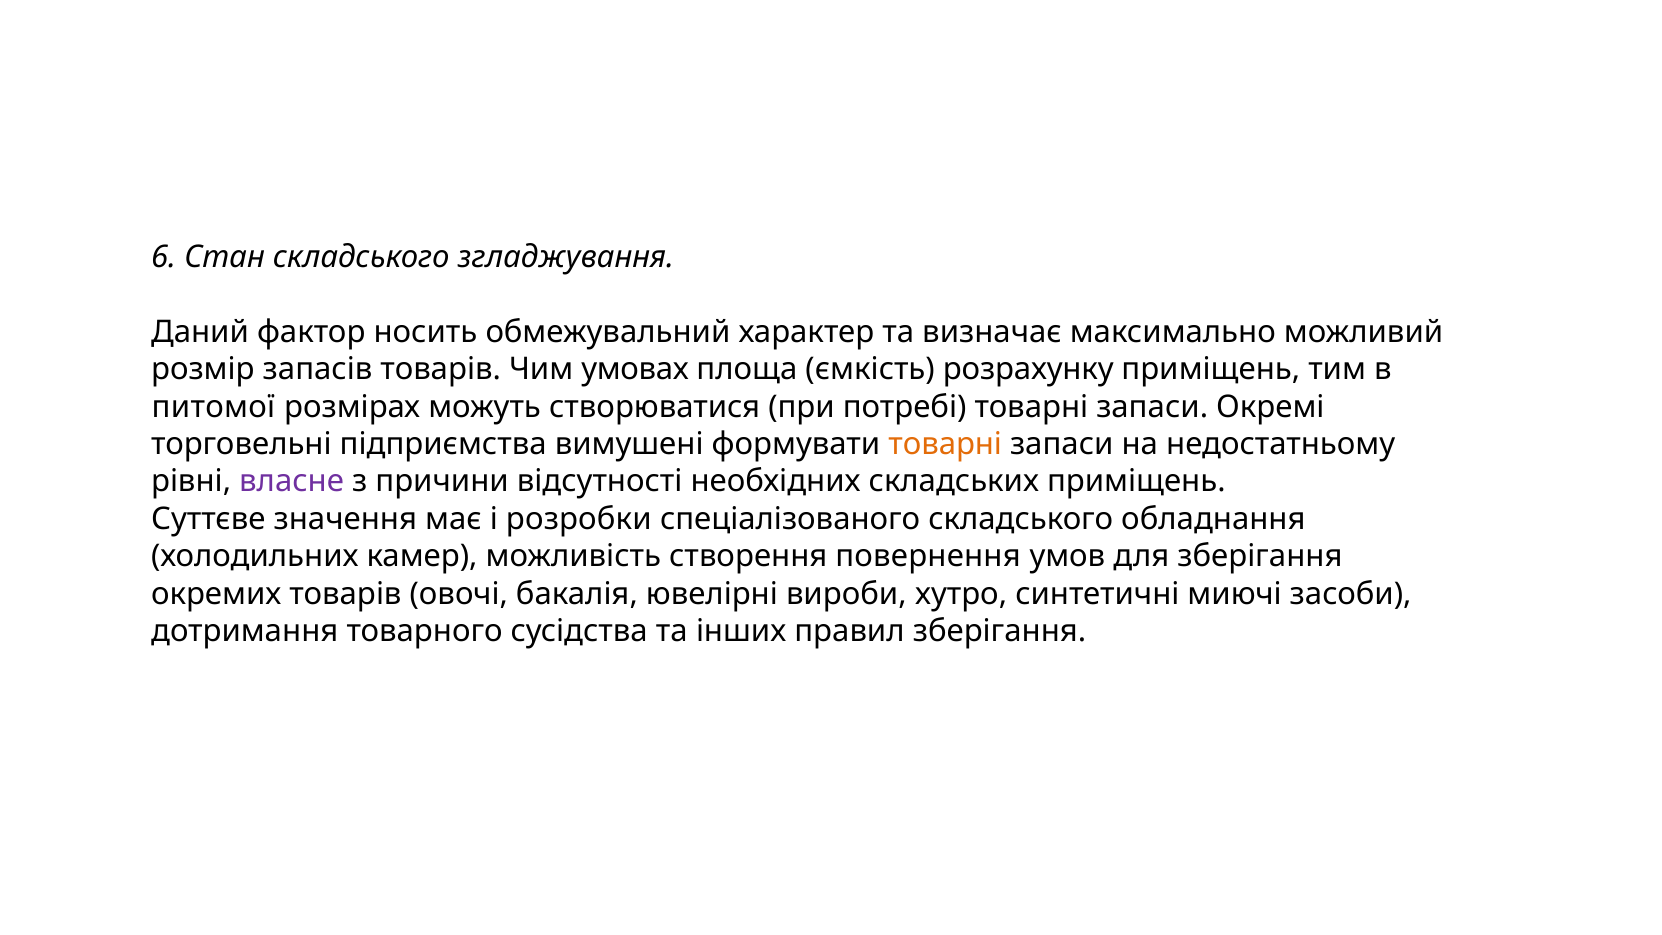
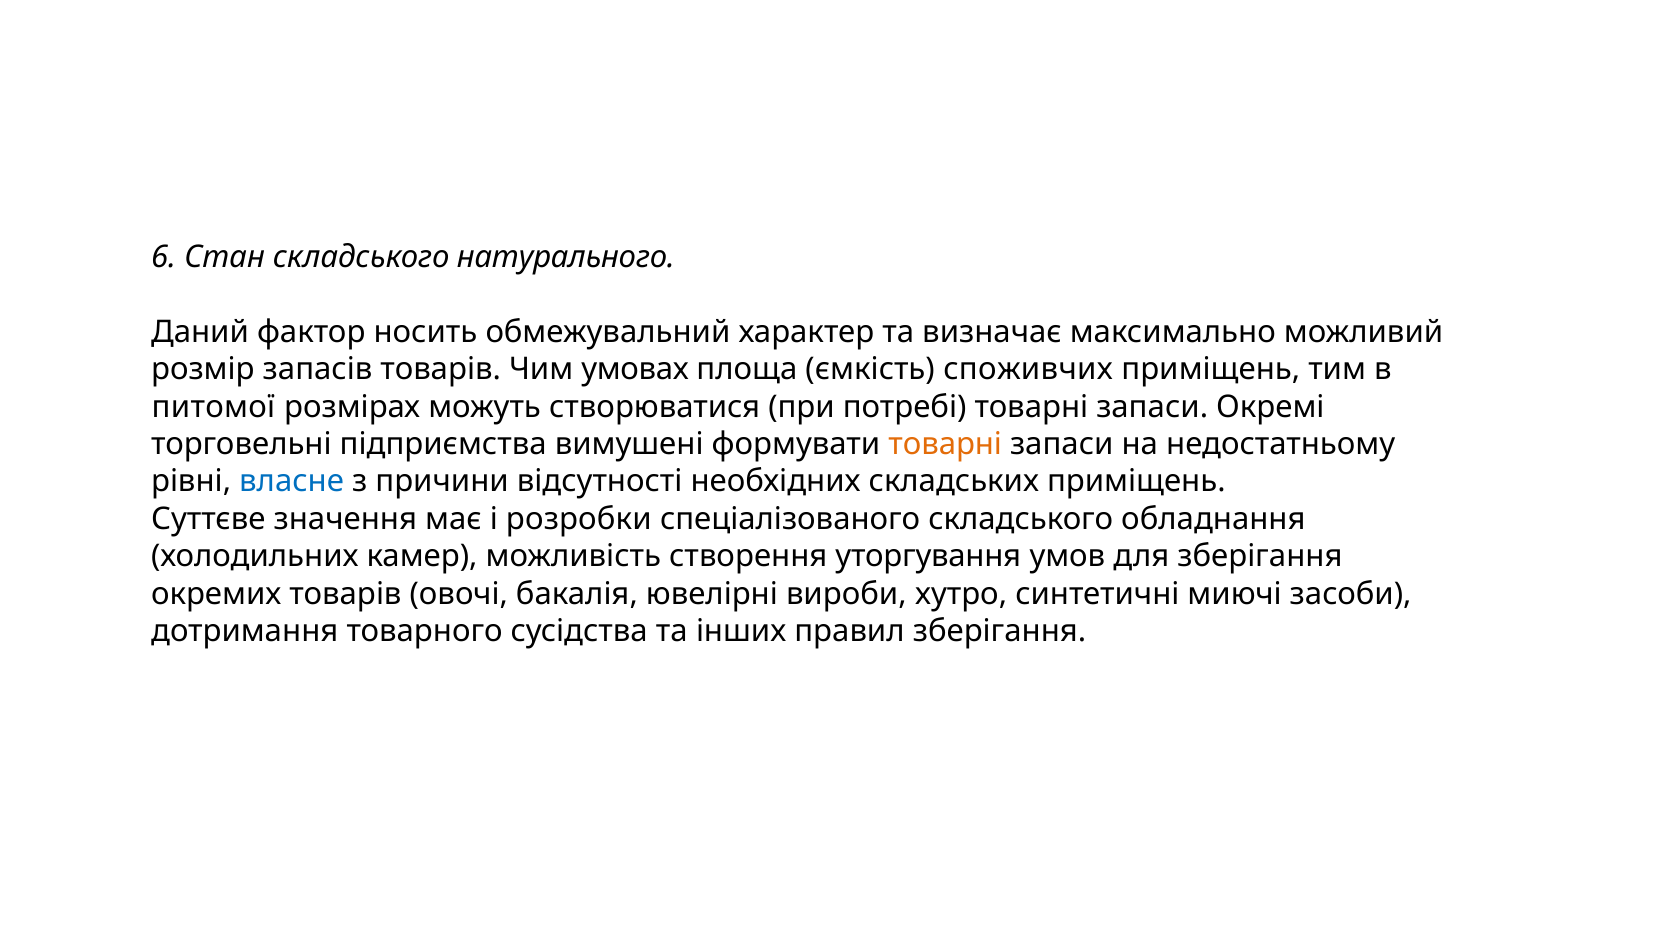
згладжування: згладжування -> натурального (566, 257)
розрахунку: розрахунку -> споживчих (1028, 369)
власне colour: purple -> blue (292, 481)
повернення: повернення -> уторгування (928, 556)
